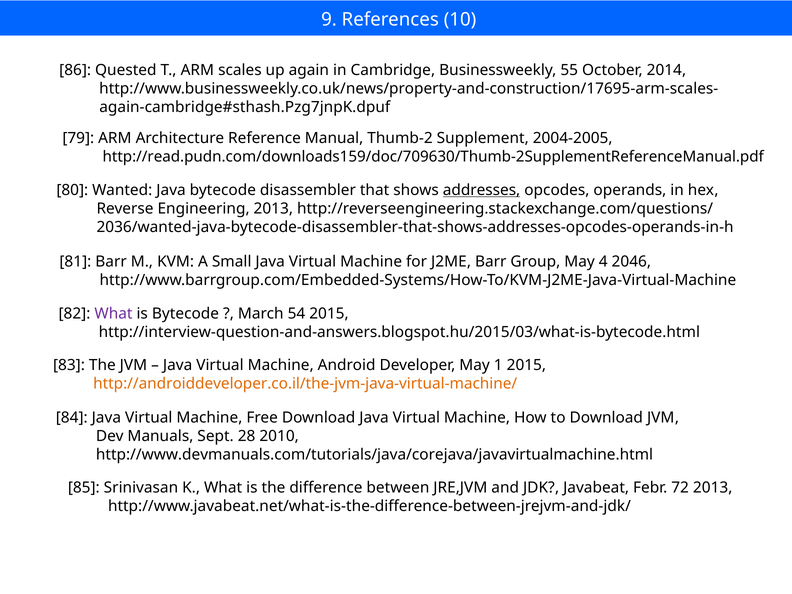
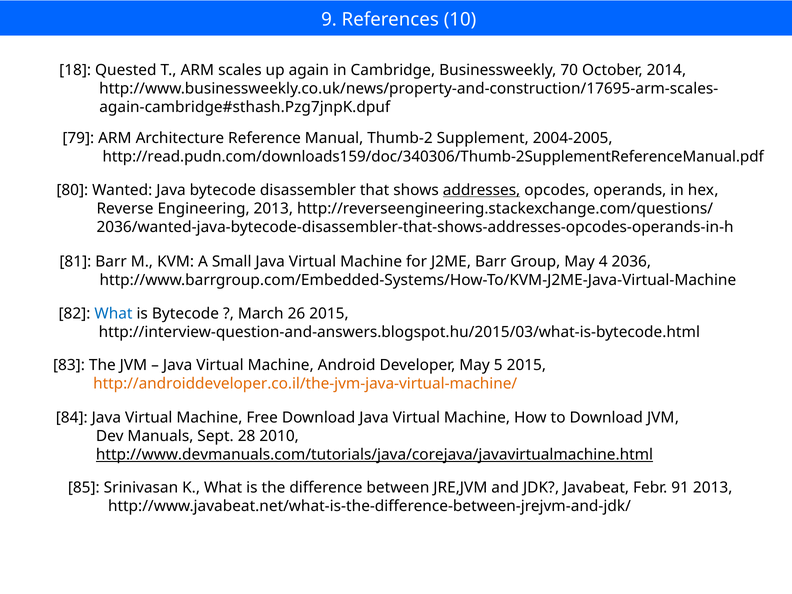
86: 86 -> 18 (75, 70)
55: 55 -> 70 (569, 70)
http://read.pudn.com/downloads159/doc/709630/Thumb-2SupplementReferenceManual.pdf: http://read.pudn.com/downloads159/doc/709630/Thumb-2SupplementReferenceManual.pdf -> http://read.pudn.com/downloads159/doc/340306/Thumb-2SupplementReferenceManual.pdf (433, 157)
2046: 2046 -> 2036 (631, 262)
What colour: purple -> blue (113, 313)
54: 54 -> 26 (296, 313)
1: 1 -> 5 (498, 365)
http://www.devmanuals.com/tutorials/java/corejava/javavirtualmachine.html underline: none -> present (375, 455)
72: 72 -> 91 (680, 488)
